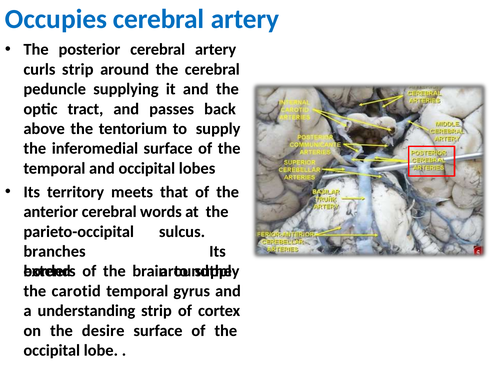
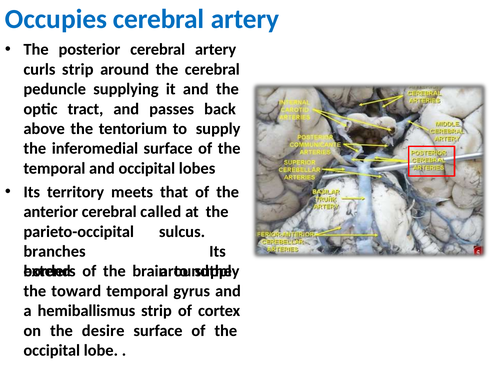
words: words -> called (161, 212)
carotid: carotid -> toward (76, 291)
understanding: understanding -> hemiballismus (86, 310)
